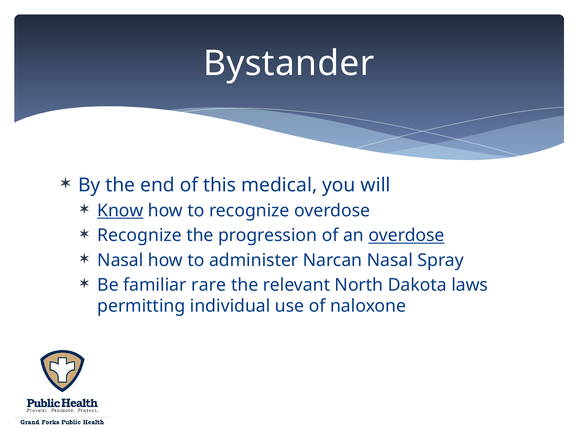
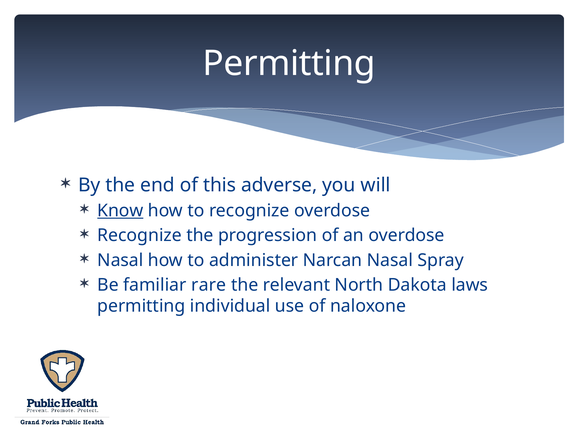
Bystander: Bystander -> Permitting (289, 63)
medical: medical -> adverse (279, 185)
overdose underline: present -> none (406, 235)
